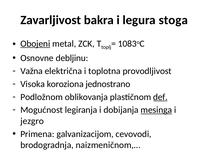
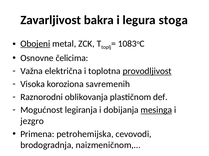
debljinu: debljinu -> čelicima (72, 58)
provodljivost underline: none -> present (147, 71)
jednostrano: jednostrano -> savremenih (108, 84)
Podložnom: Podložnom -> Raznorodni (42, 97)
def underline: present -> none (160, 97)
galvanizacijom: galvanizacijom -> petrohemijska (85, 135)
